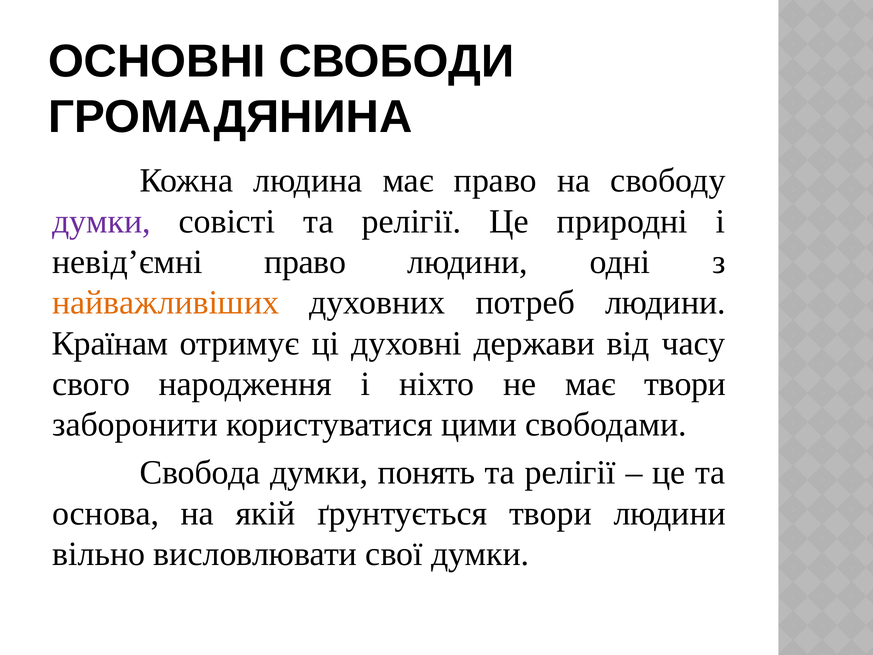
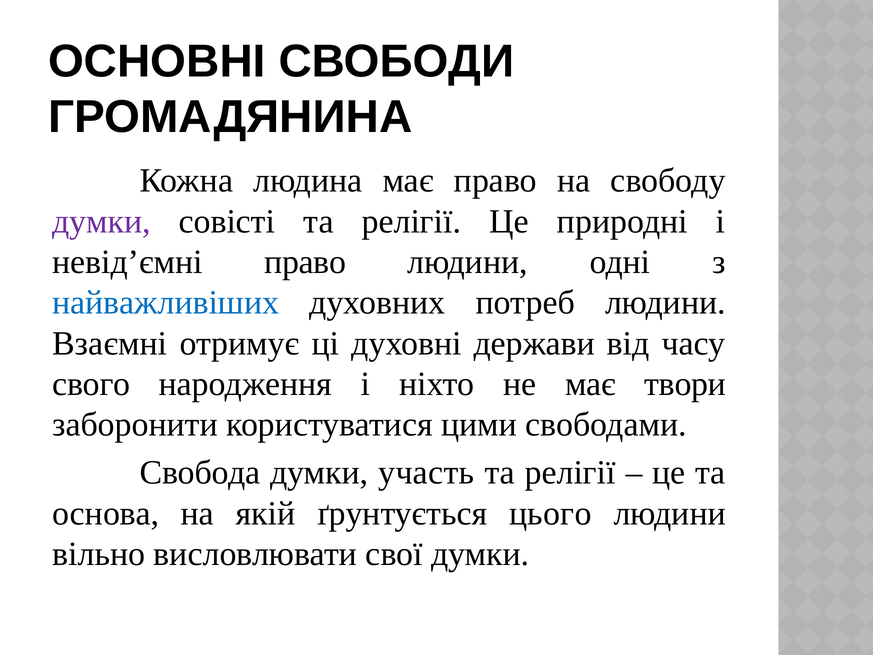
найважливіших colour: orange -> blue (166, 303)
Країнам: Країнам -> Взаємні (110, 343)
понять: понять -> участь (426, 473)
ґрунтується твори: твори -> цього (550, 513)
